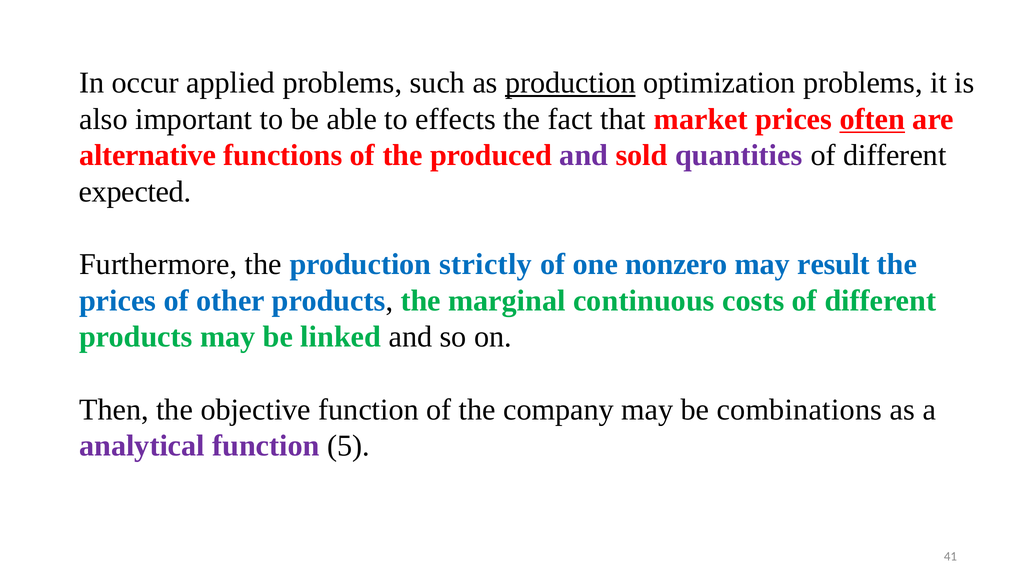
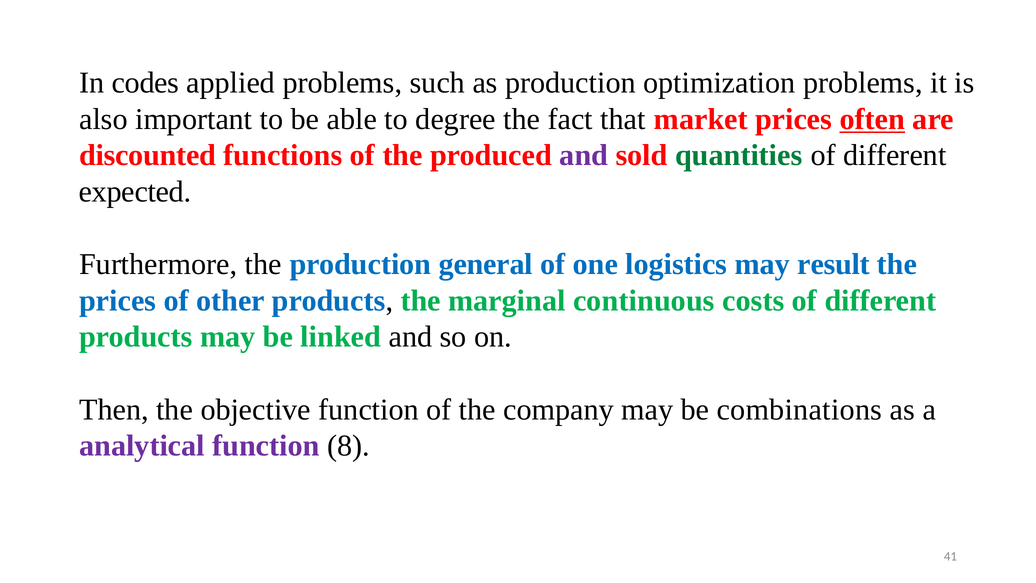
occur: occur -> codes (145, 83)
production underline: present -> none (570, 83)
effects: effects -> degree (456, 119)
alternative: alternative -> discounted (148, 155)
quantities colour: purple -> green (739, 155)
strictly: strictly -> general (486, 264)
nonzero: nonzero -> logistics (676, 264)
5: 5 -> 8 (349, 446)
